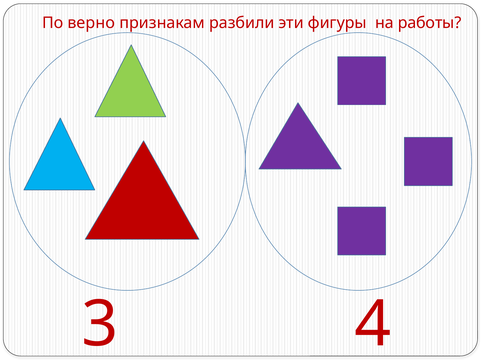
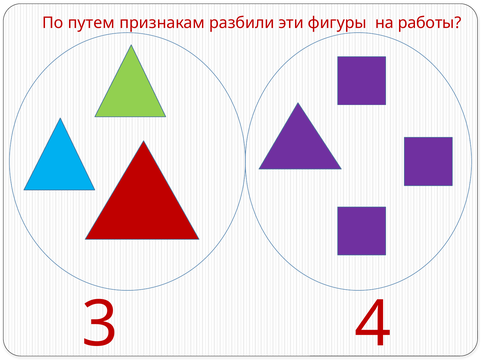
верно: верно -> путем (91, 23)
